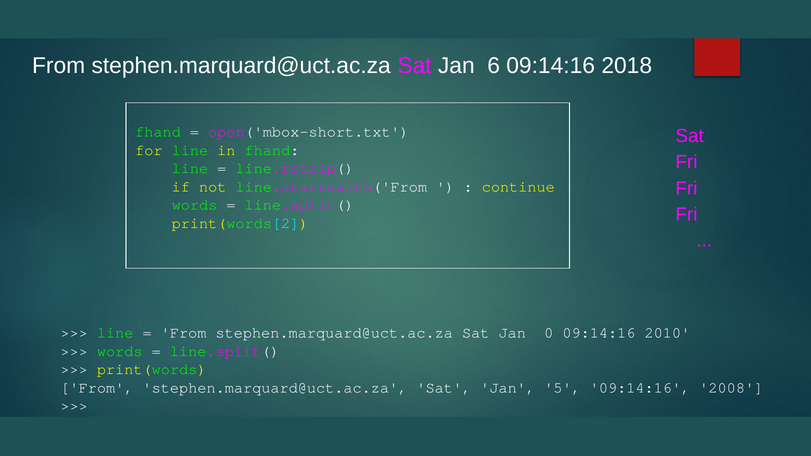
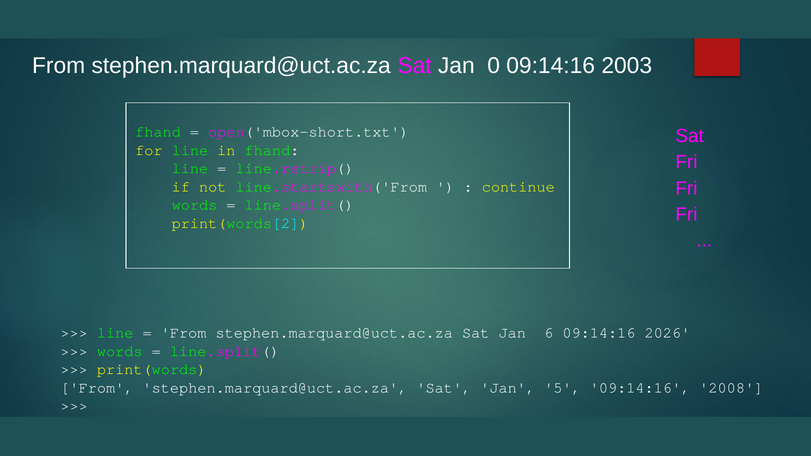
6: 6 -> 0 (494, 66)
2018: 2018 -> 2003 (627, 66)
0: 0 -> 6 (549, 333)
2010: 2010 -> 2026 (667, 333)
